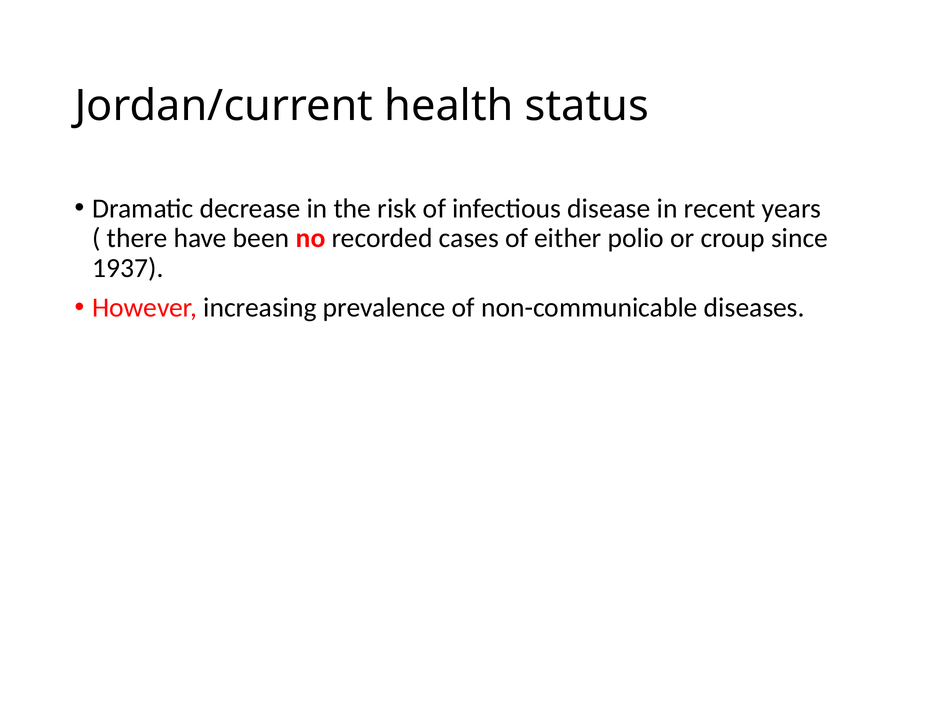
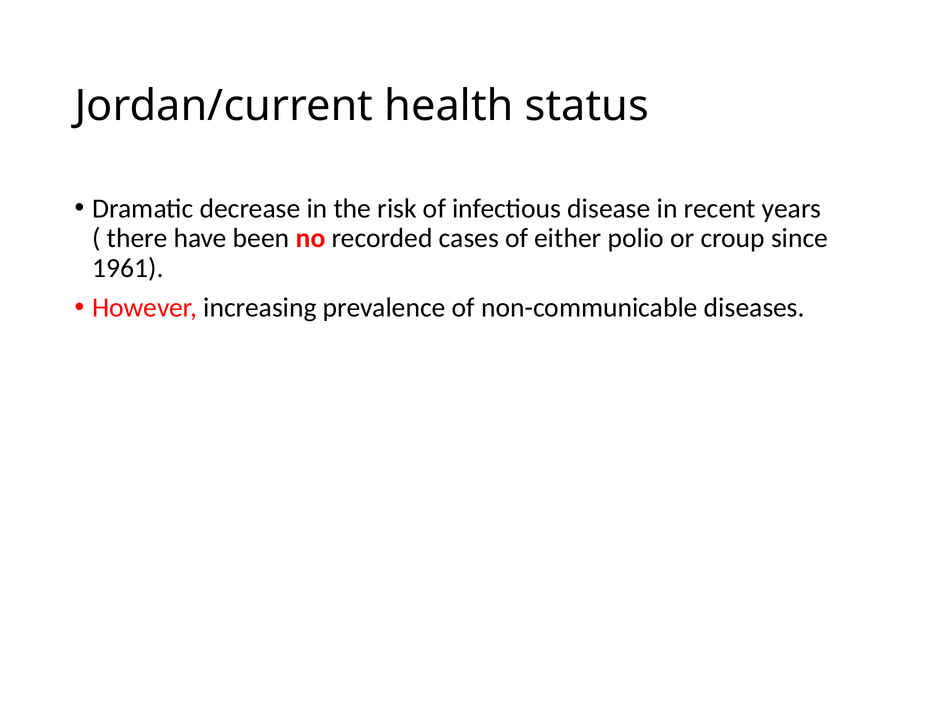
1937: 1937 -> 1961 (128, 268)
